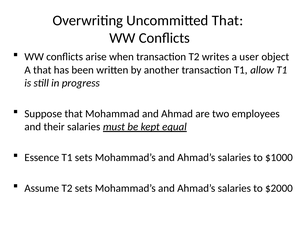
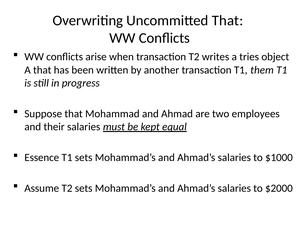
user: user -> tries (249, 57)
allow: allow -> them (262, 70)
